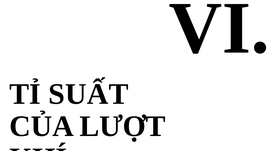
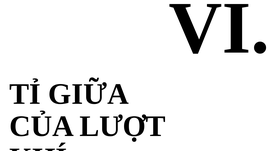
SUẤT: SUẤT -> GIỮA (88, 94)
